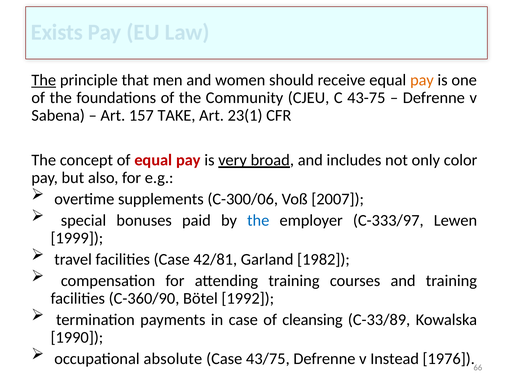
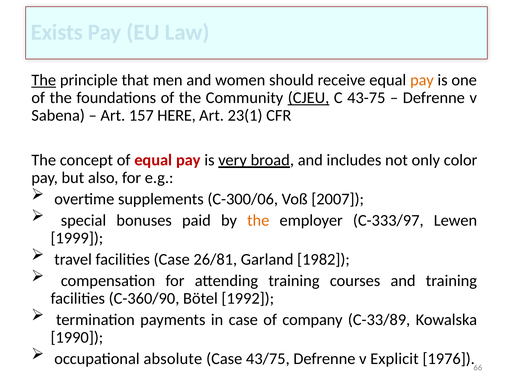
CJEU underline: none -> present (309, 98)
TAKE: TAKE -> HERE (177, 116)
the colour: blue -> orange (258, 220)
42/81: 42/81 -> 26/81 (215, 259)
cleansing: cleansing -> company (312, 320)
Instead: Instead -> Explicit (394, 359)
